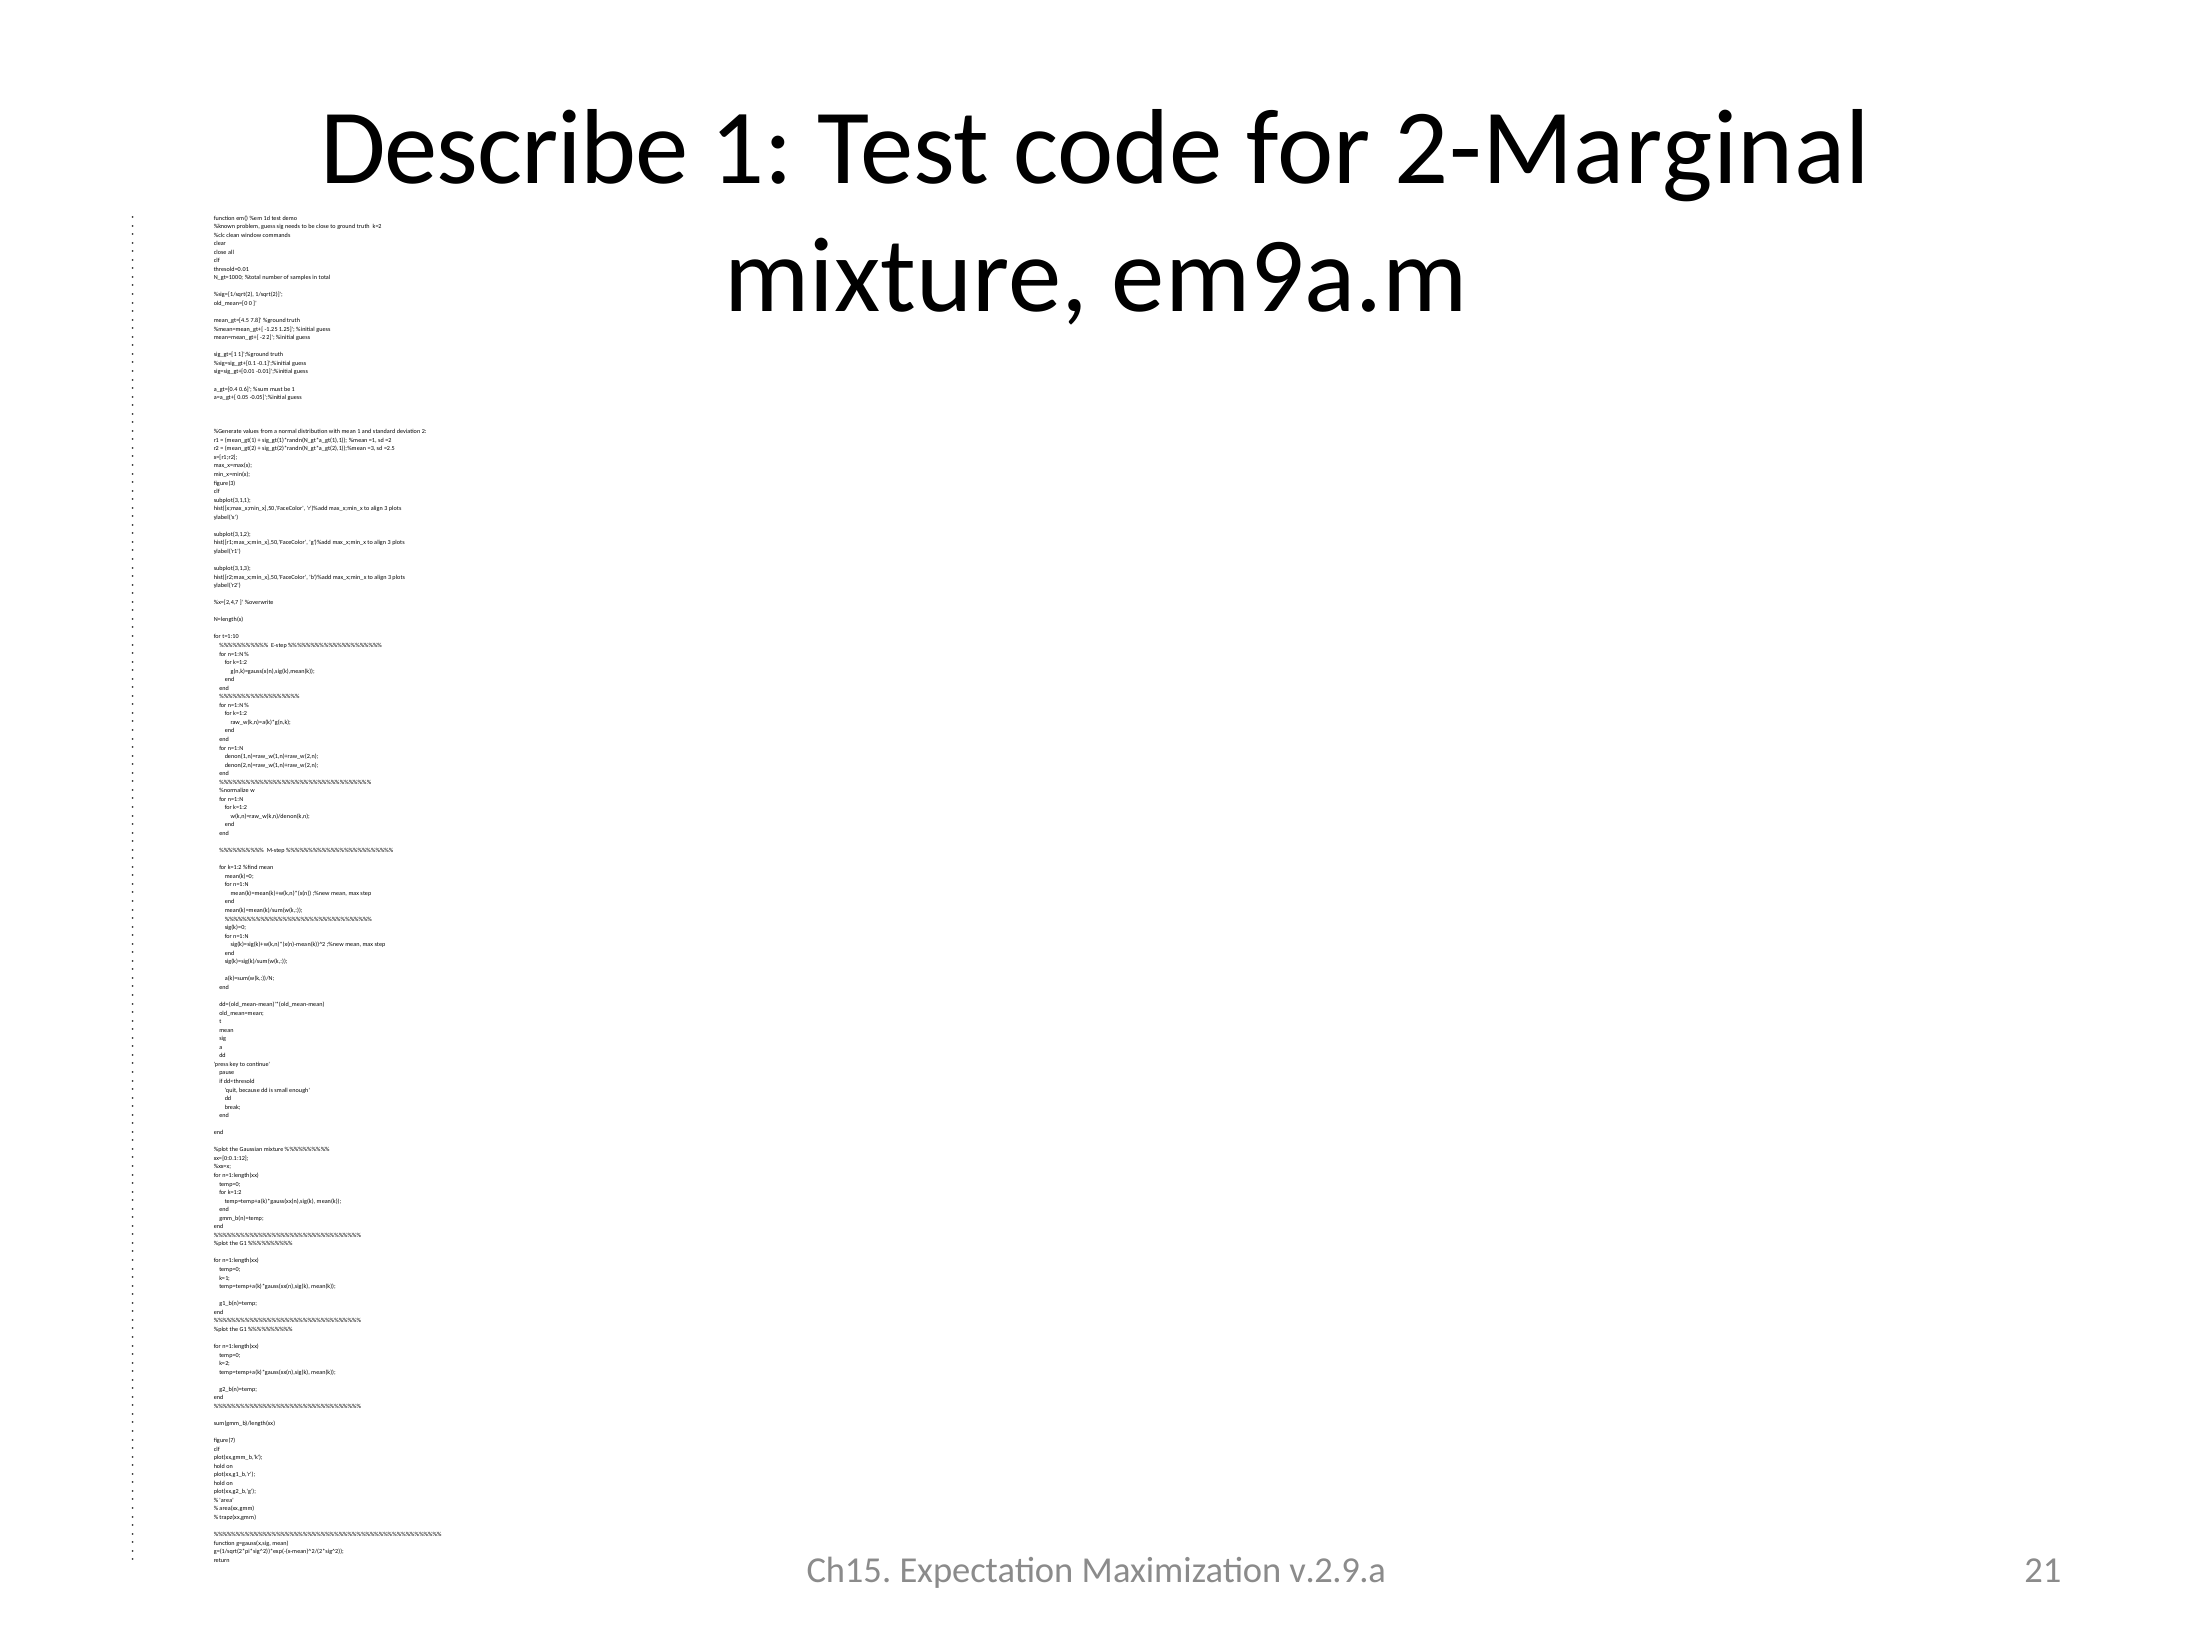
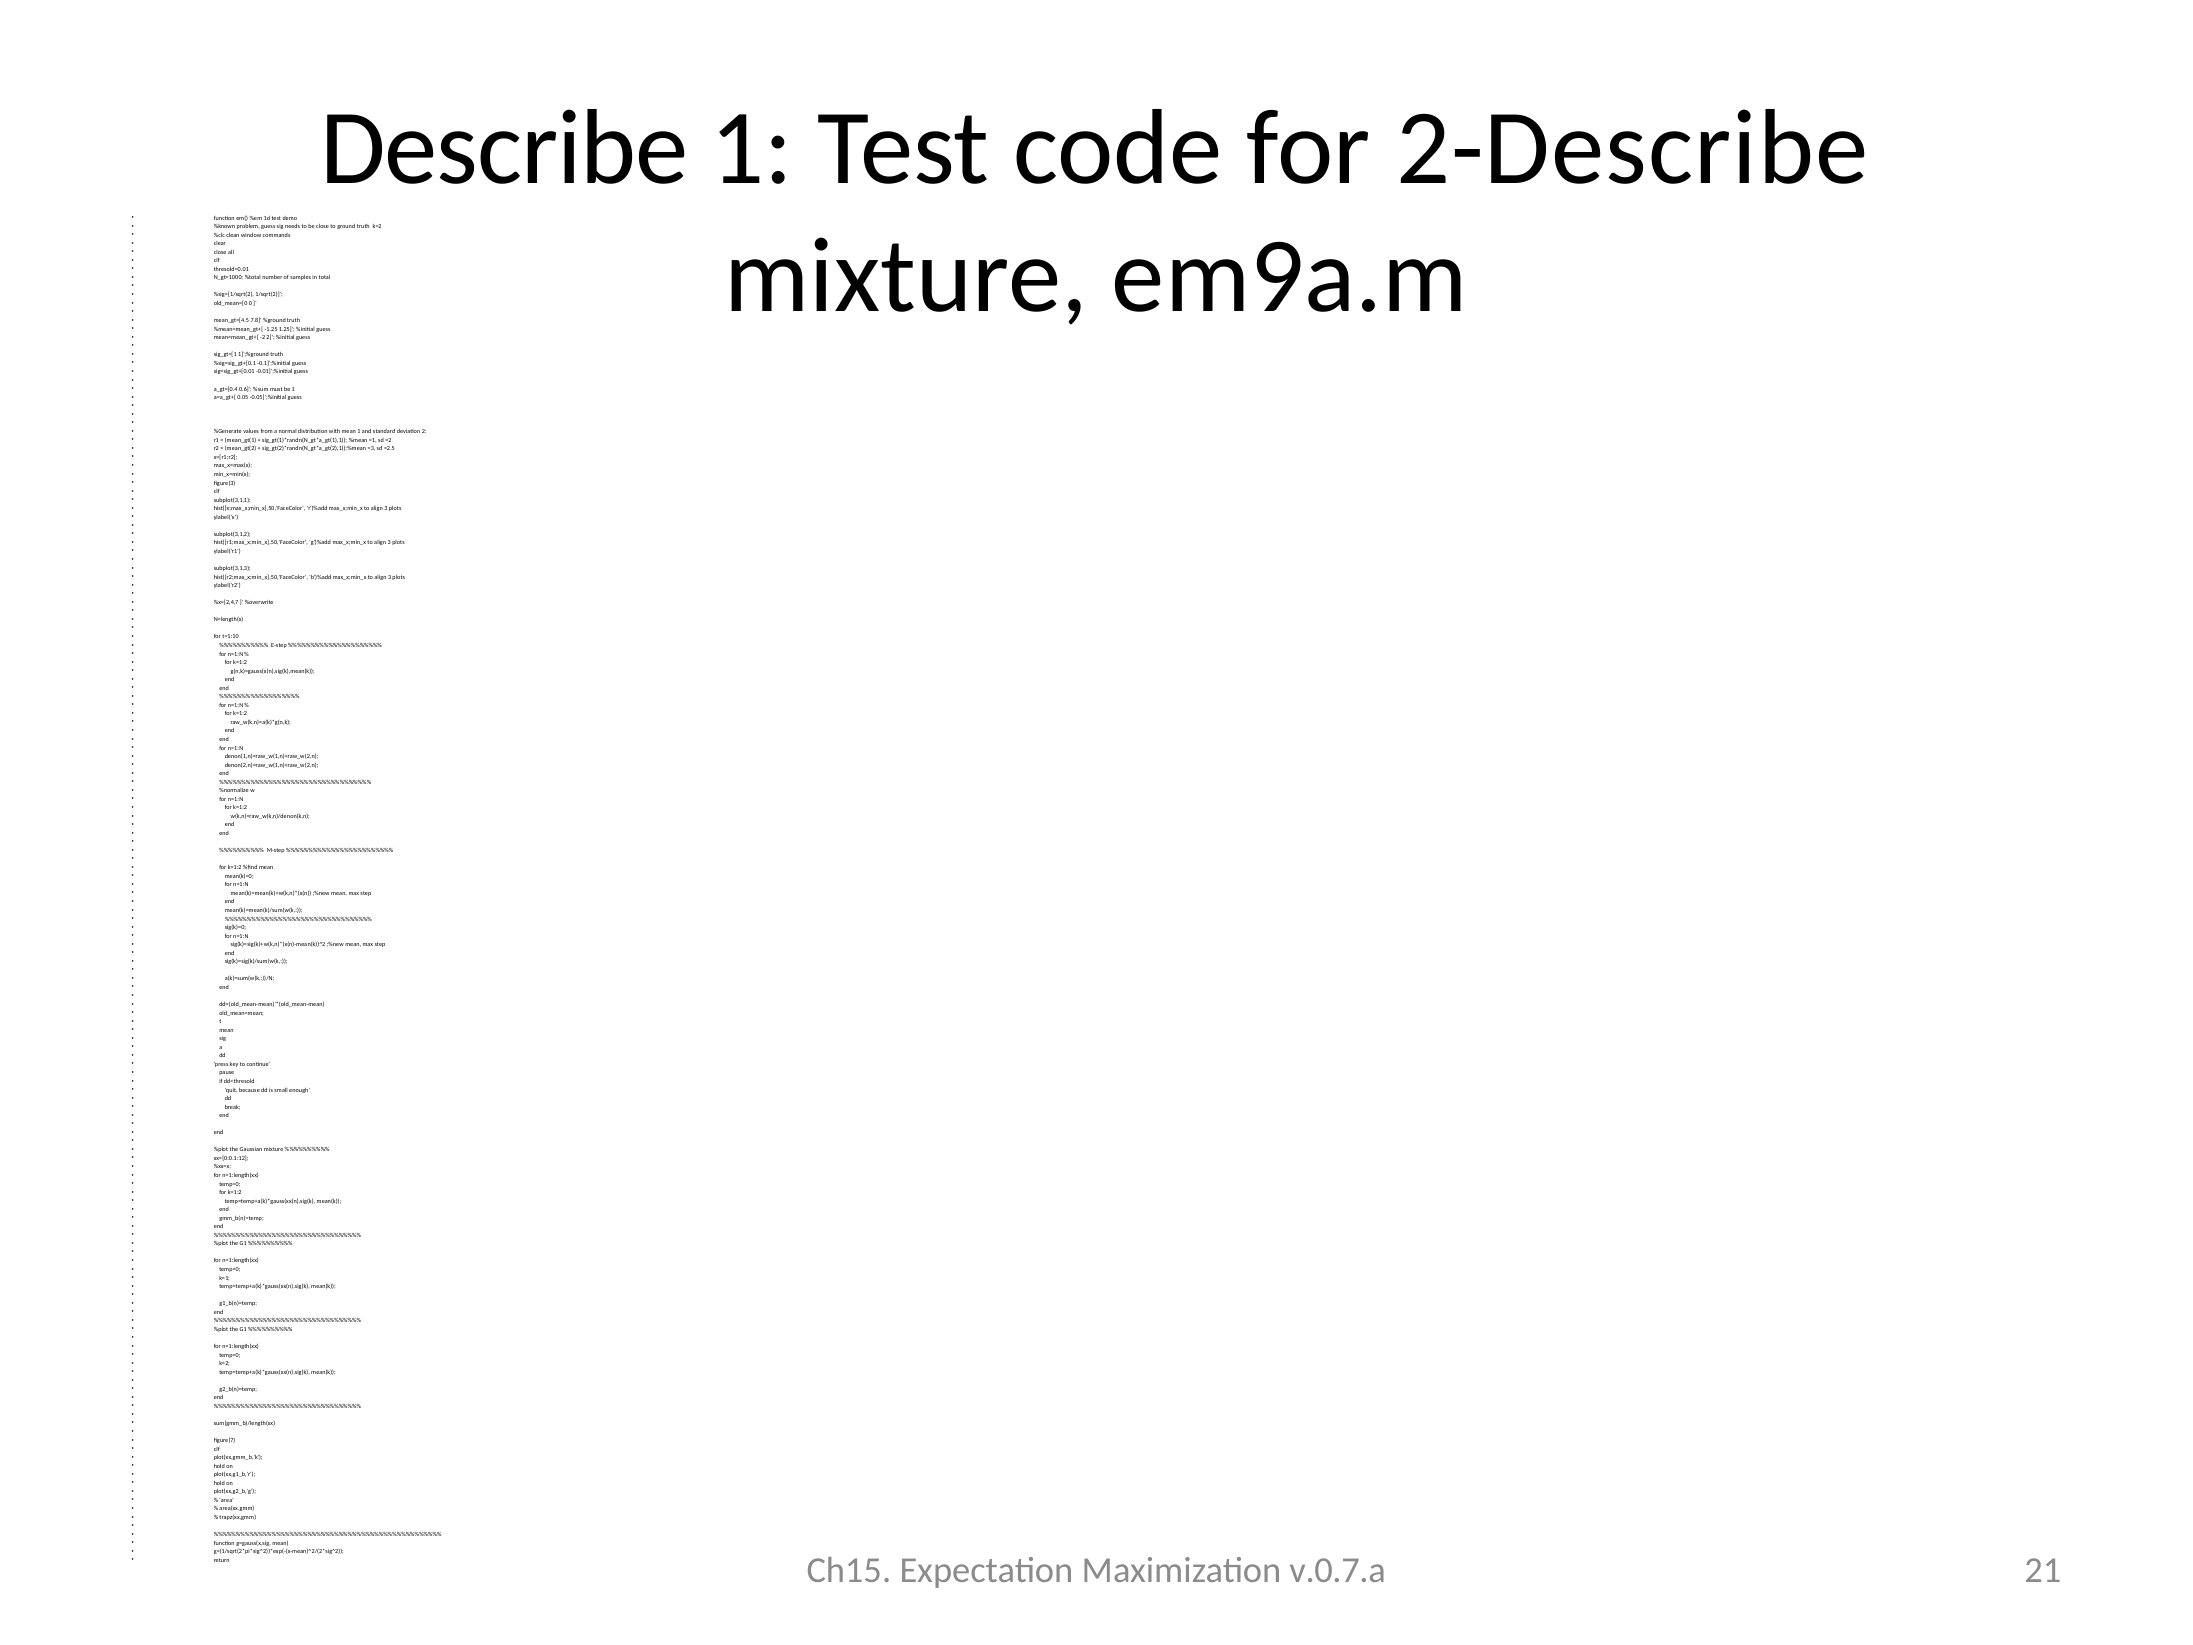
2-Marginal: 2-Marginal -> 2-Describe (1632, 148)
v.2.9.a: v.2.9.a -> v.0.7.a (1338, 1570)
